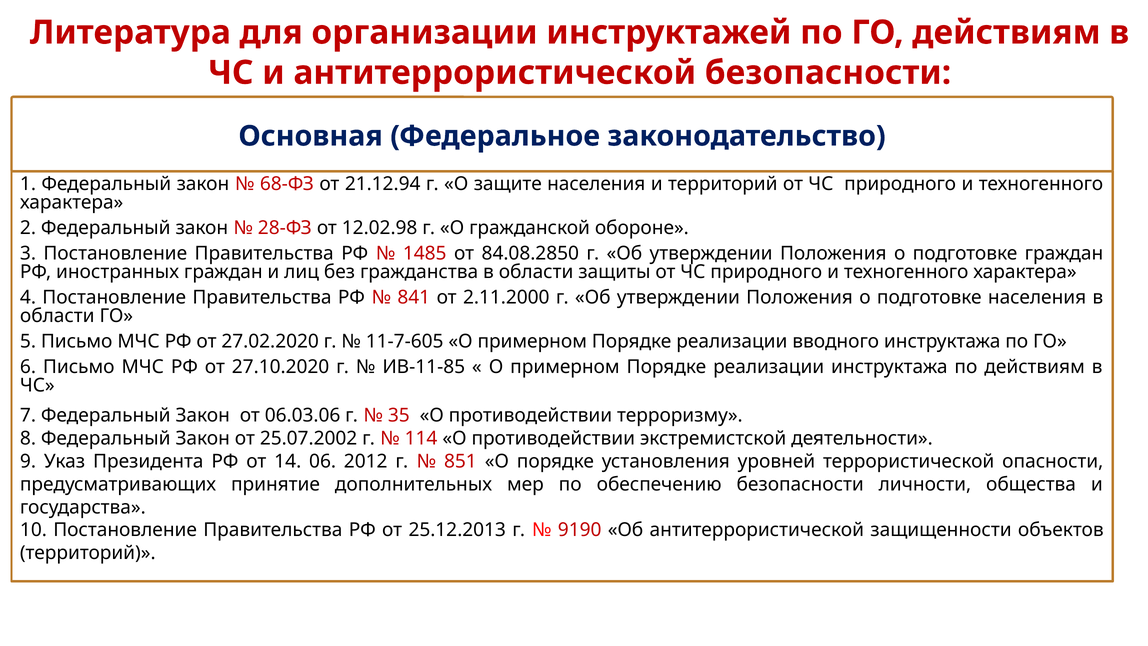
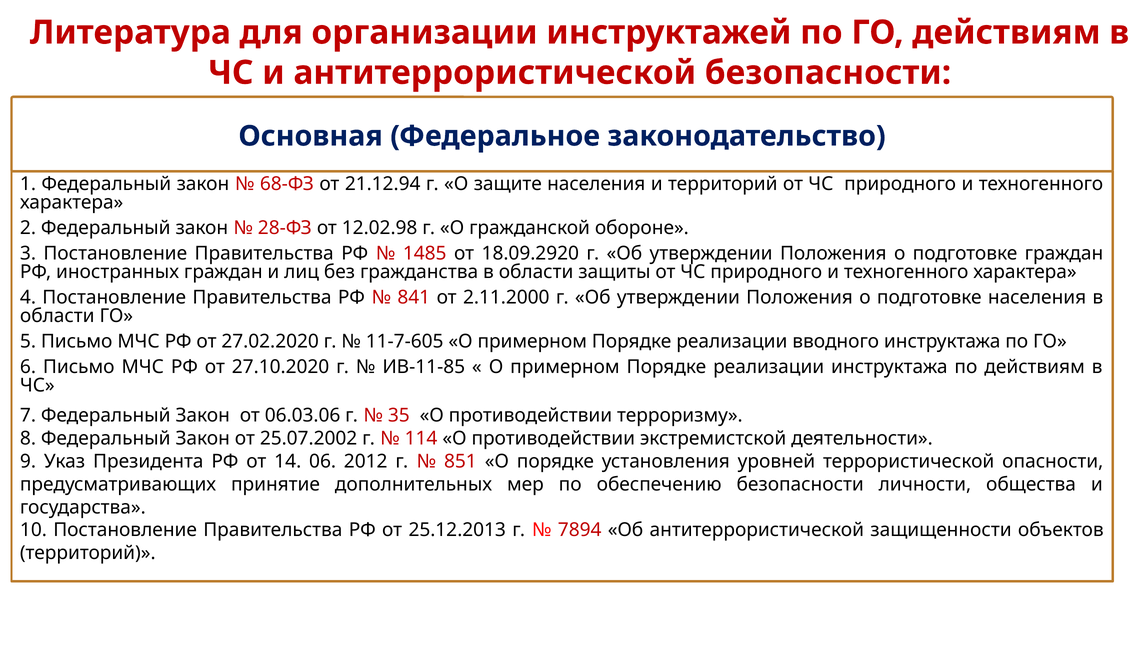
84.08.2850: 84.08.2850 -> 18.09.2920 (530, 253)
9190: 9190 -> 7894 (580, 530)
